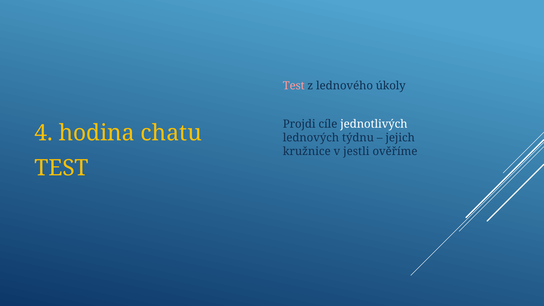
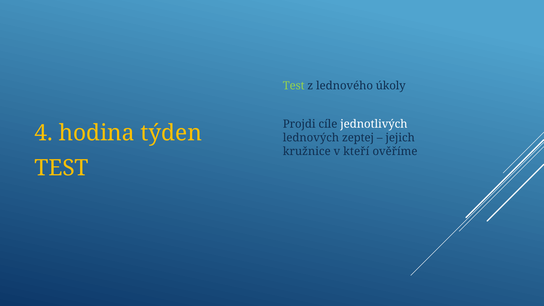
Test colour: pink -> light green (294, 86)
chatu: chatu -> týden (171, 133)
týdnu: týdnu -> zeptej (358, 138)
jestli: jestli -> kteří (356, 151)
